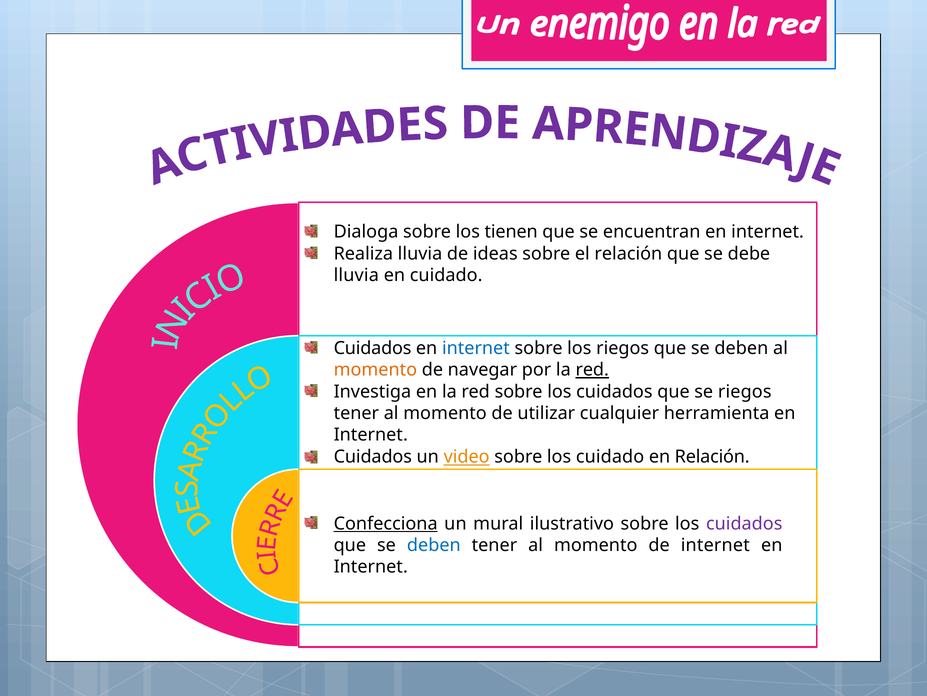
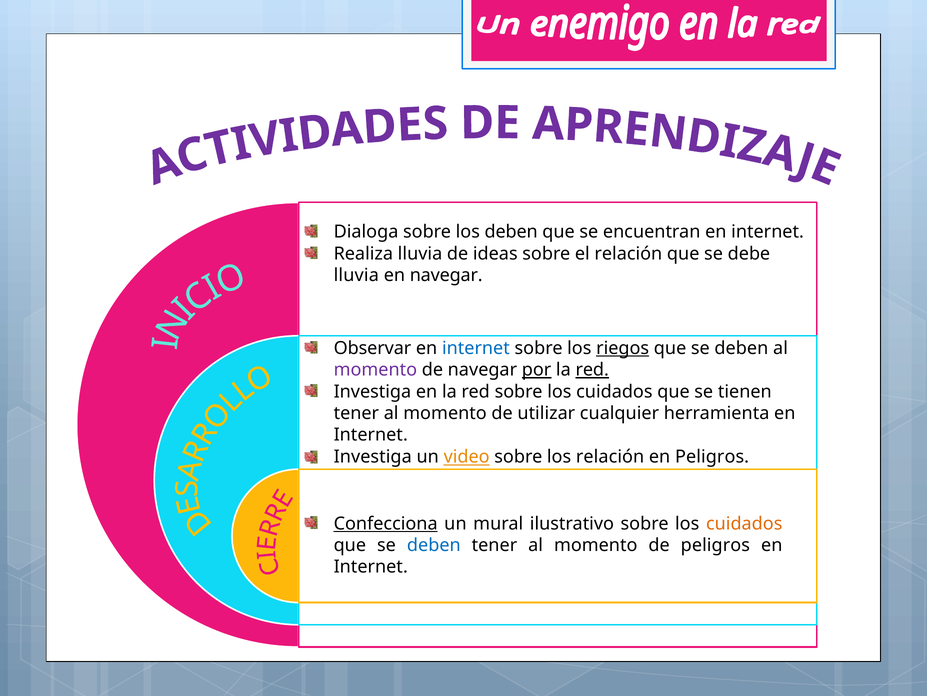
los tienen: tienen -> deben (511, 232)
en cuidado: cuidado -> navegar (446, 275)
Cuidados: Cuidados -> Observar (372, 348)
riegos underline: none -> present (623, 348)
momento colour: orange -> purple (375, 370)
por underline: none -> present (537, 370)
se riegos: riegos -> tienen (745, 391)
Cuidados: Cuidados -> Investiga (373, 456)
los cuidado: cuidado -> relación (610, 456)
en Relación: Relación -> Peligros (712, 456)
cuidados colour: purple -> orange (744, 523)
de internet: internet -> peligros (715, 545)
